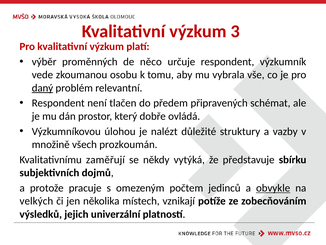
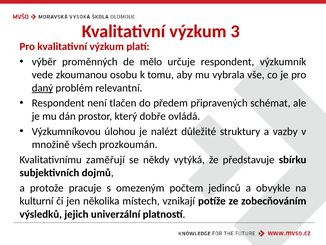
něco: něco -> mělo (151, 62)
obvykle underline: present -> none (273, 188)
velkých: velkých -> kulturní (36, 201)
